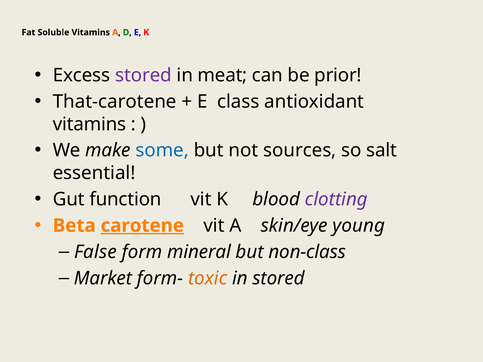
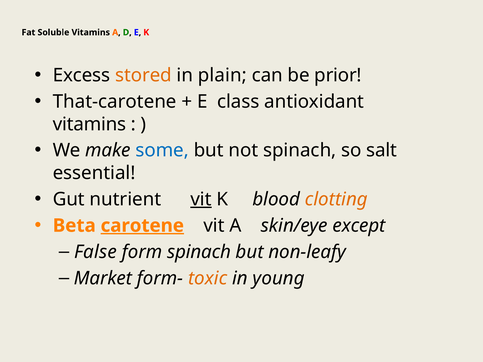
stored colour: purple -> orange (143, 75)
meat: meat -> plain (222, 75)
not sources: sources -> spinach (300, 151)
function: function -> nutrient (125, 199)
vit underline: none -> present (201, 199)
clotting colour: purple -> orange (336, 199)
young: young -> except (359, 226)
form mineral: mineral -> spinach (199, 252)
non-class: non-class -> non-leafy (307, 252)
in stored: stored -> young (279, 278)
